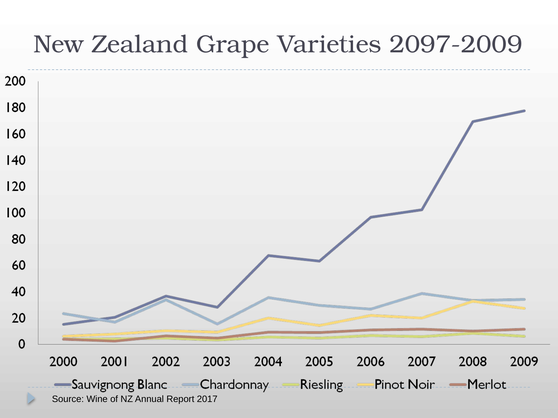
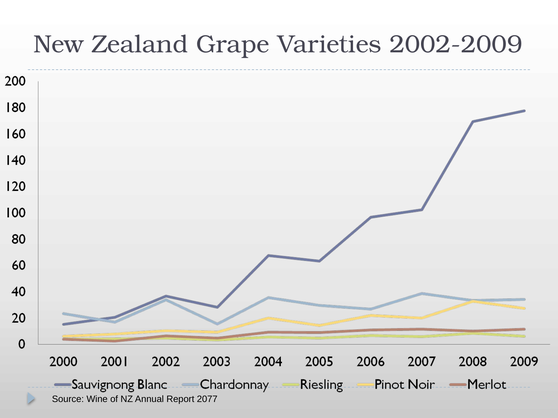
2097-2009: 2097-2009 -> 2002-2009 (456, 44)
2017: 2017 -> 2077 (207, 400)
